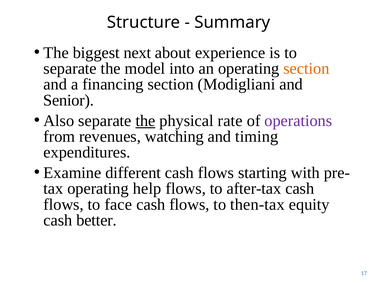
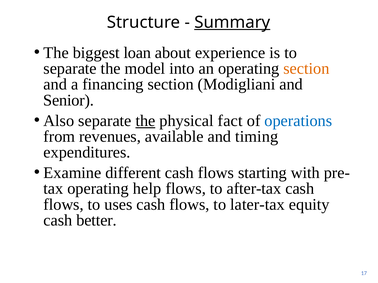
Summary underline: none -> present (232, 22)
next: next -> loan (137, 53)
rate: rate -> fact (230, 121)
operations colour: purple -> blue (298, 121)
watching: watching -> available (174, 137)
face: face -> uses (118, 205)
then-tax: then-tax -> later-tax (257, 205)
